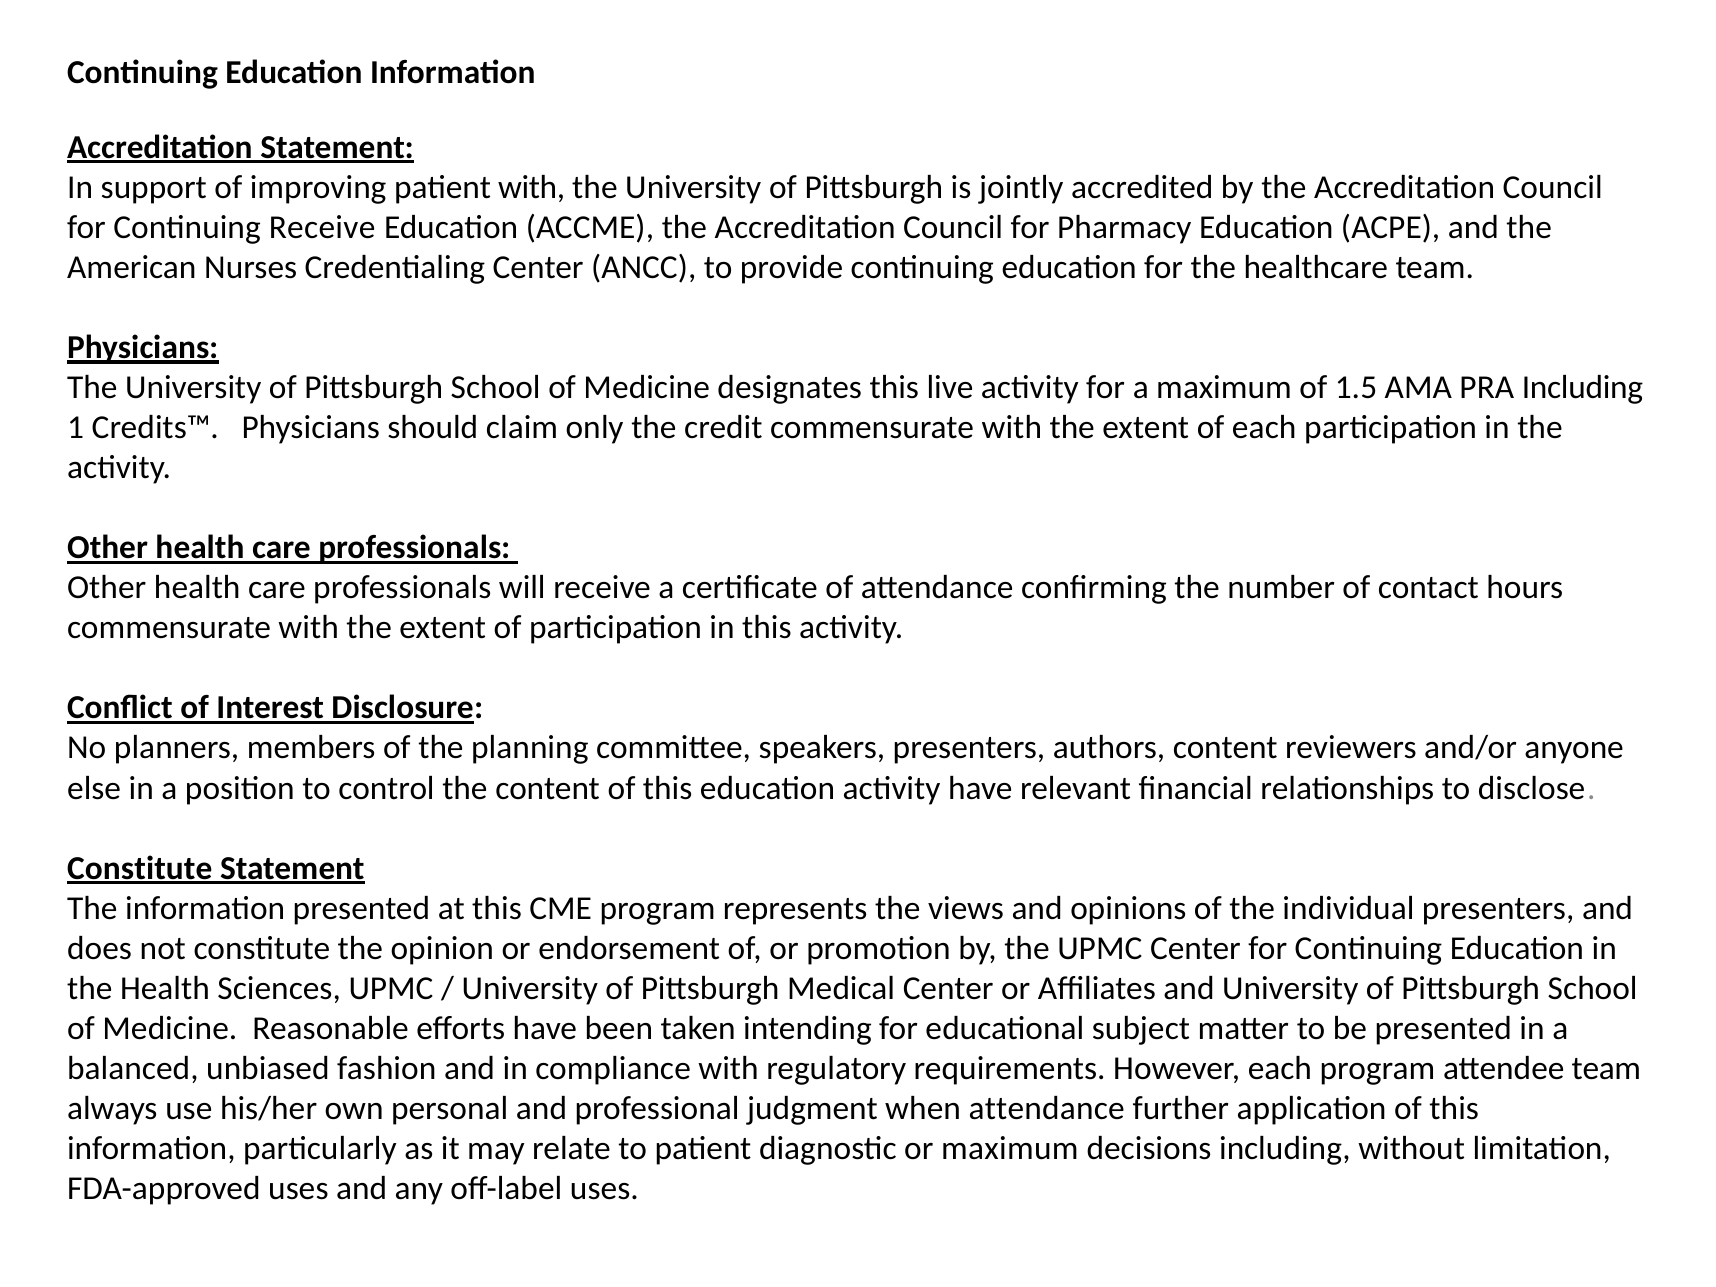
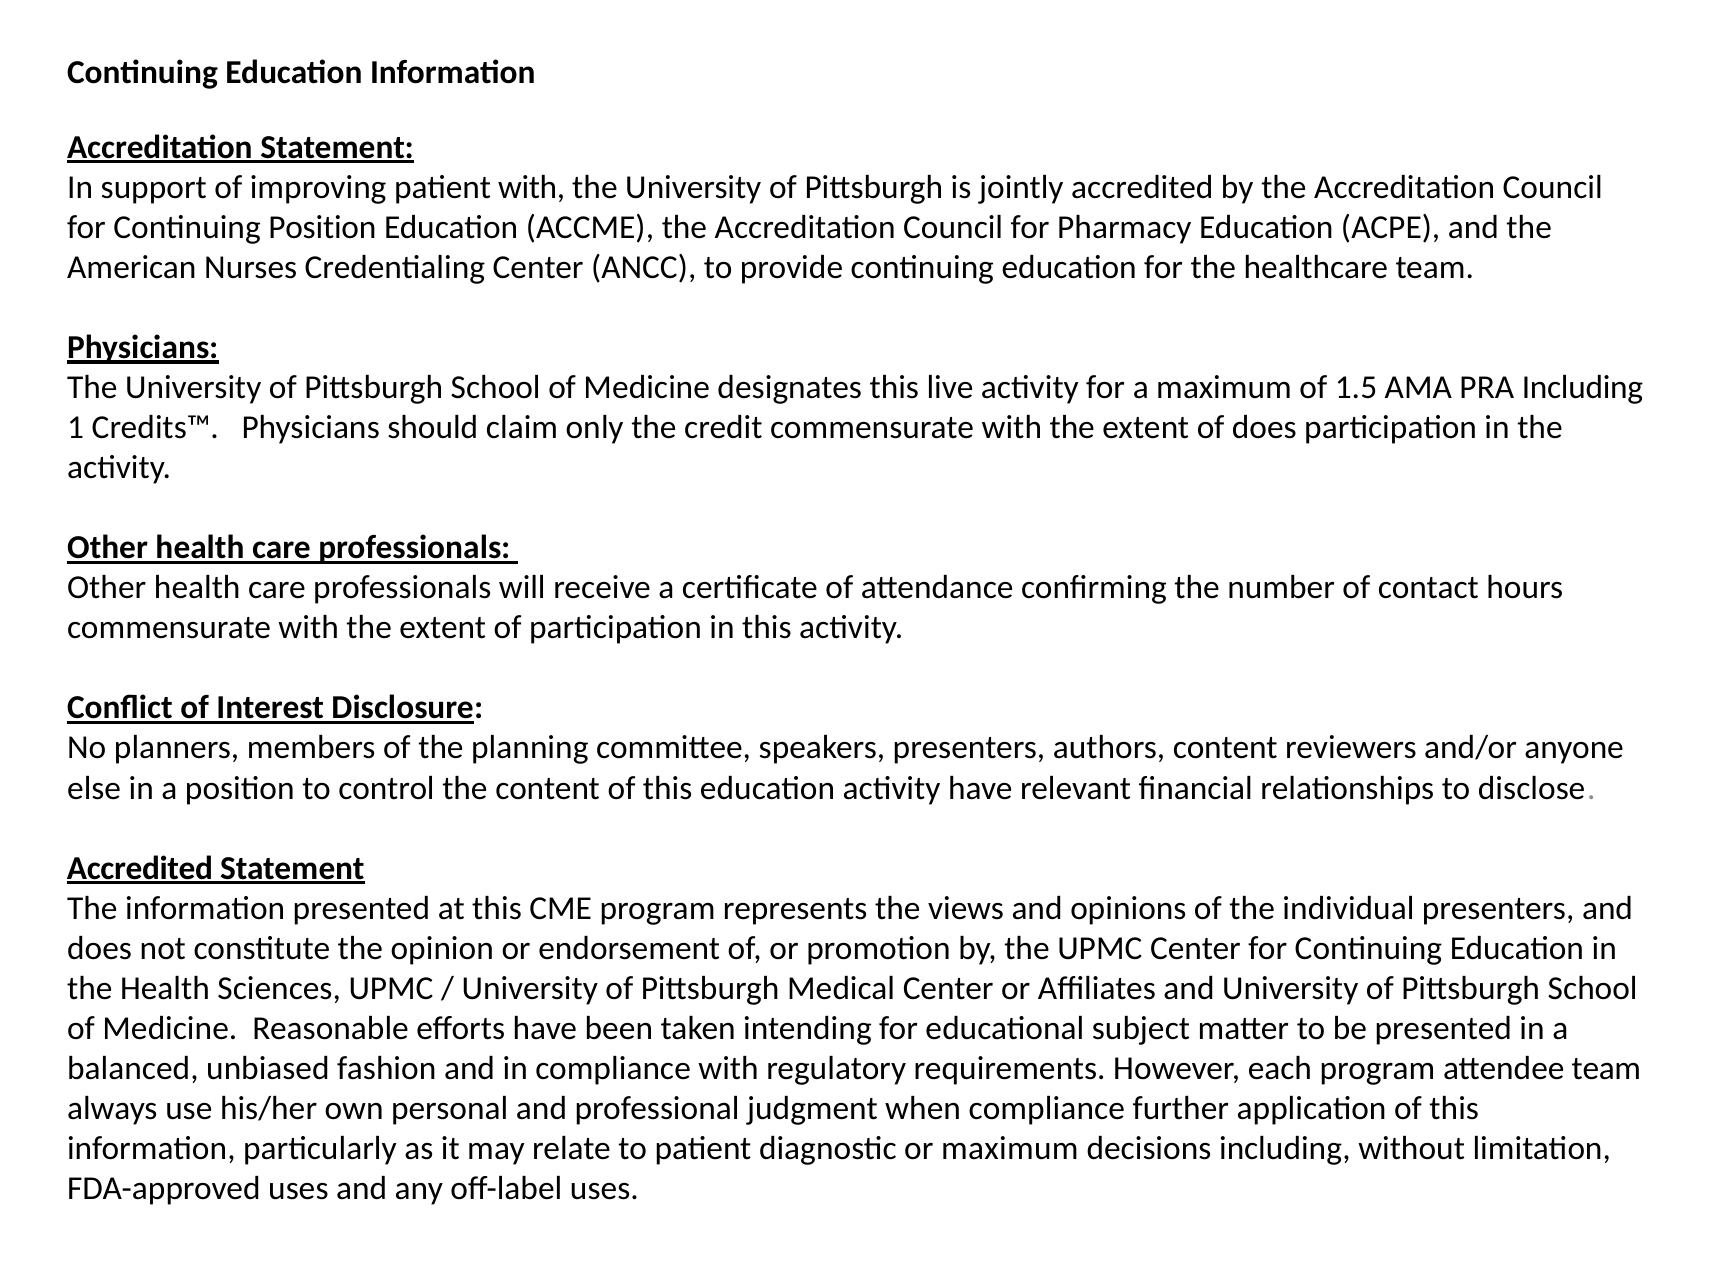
Continuing Receive: Receive -> Position (322, 227)
of each: each -> does (1264, 427)
Constitute: Constitute -> Accredited (140, 868)
when attendance: attendance -> compliance (1047, 1109)
